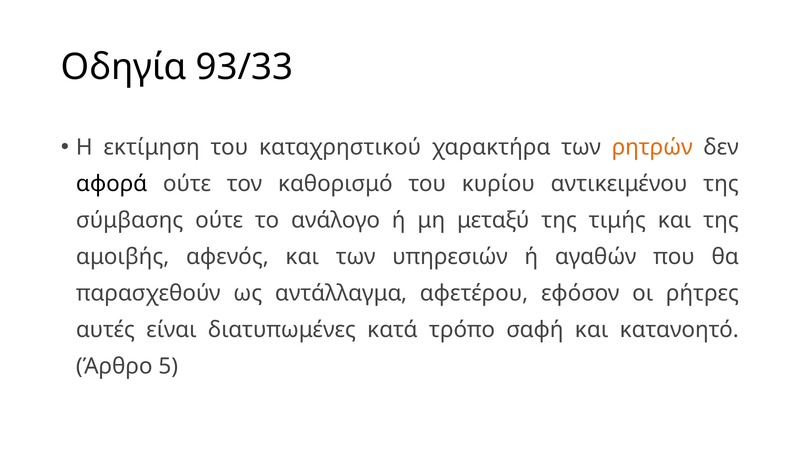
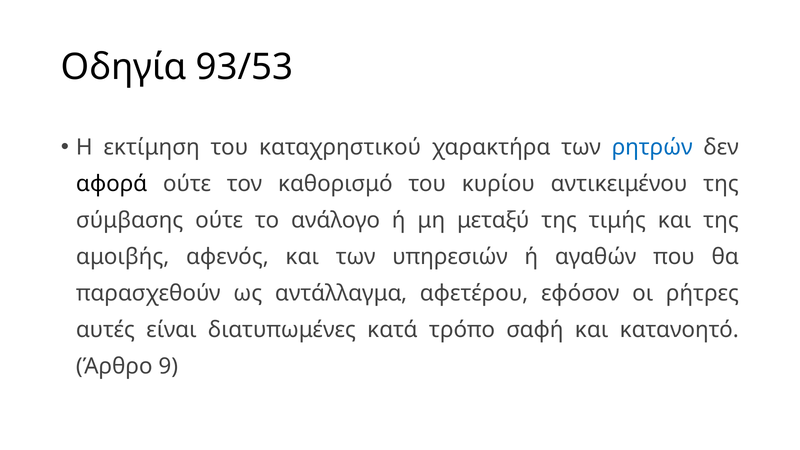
93/33: 93/33 -> 93/53 (245, 67)
ρητρών colour: orange -> blue (652, 147)
5: 5 -> 9 (168, 366)
